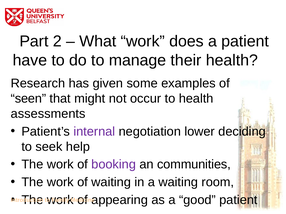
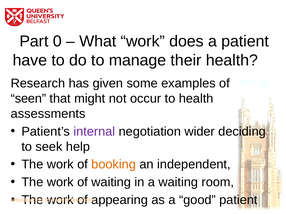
2: 2 -> 0 (57, 41)
lower: lower -> wider (200, 132)
booking colour: purple -> orange (114, 165)
communities: communities -> independent (194, 165)
